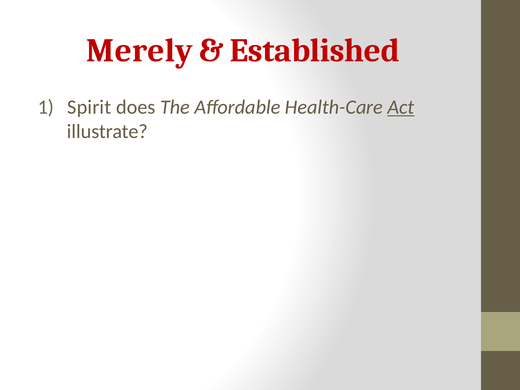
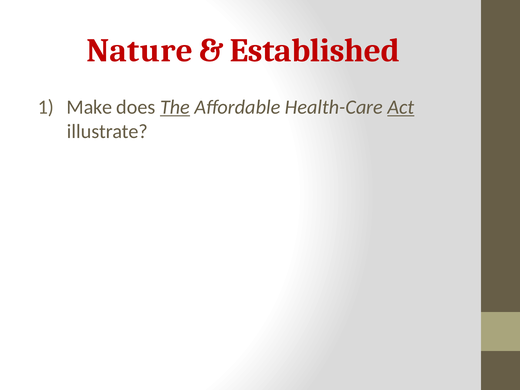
Merely: Merely -> Nature (140, 50)
Spirit: Spirit -> Make (89, 107)
The underline: none -> present (175, 107)
